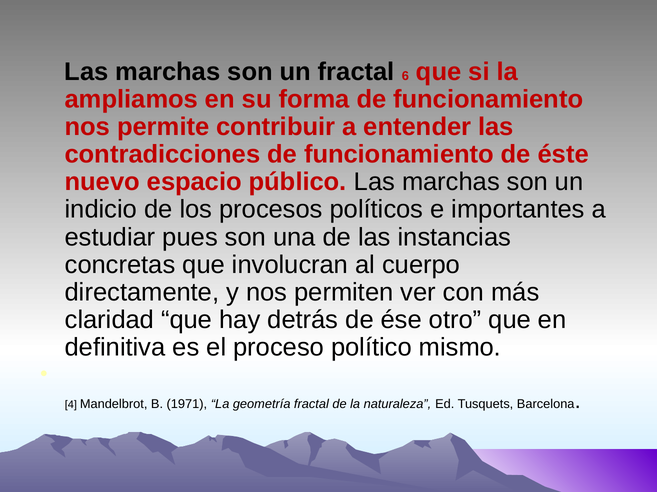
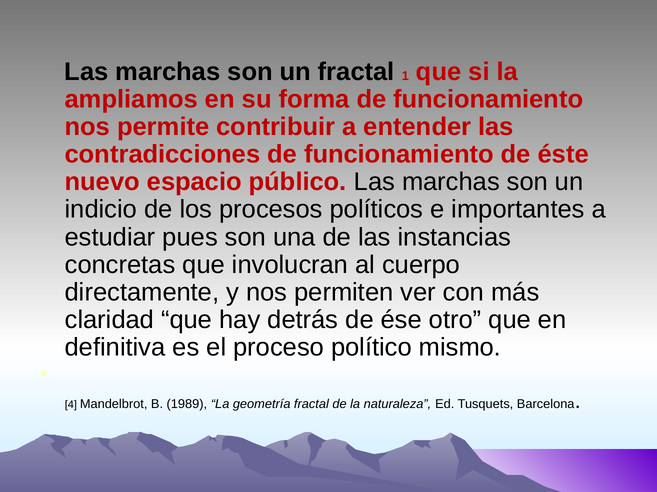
6: 6 -> 1 (405, 76)
1971: 1971 -> 1989 (187, 405)
